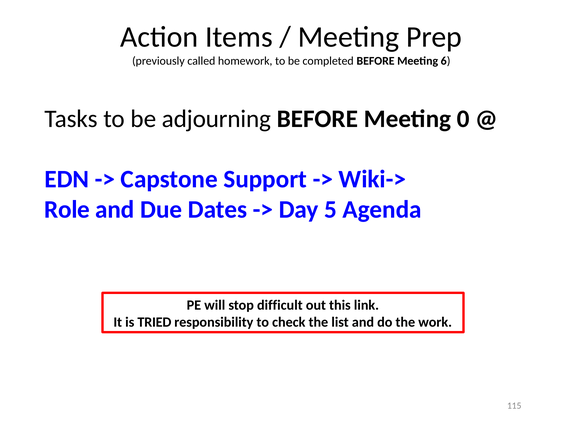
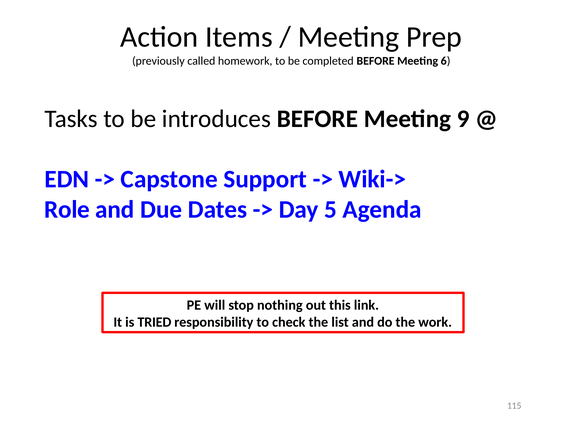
adjourning: adjourning -> introduces (216, 119)
0: 0 -> 9 (463, 119)
difficult: difficult -> nothing (280, 305)
